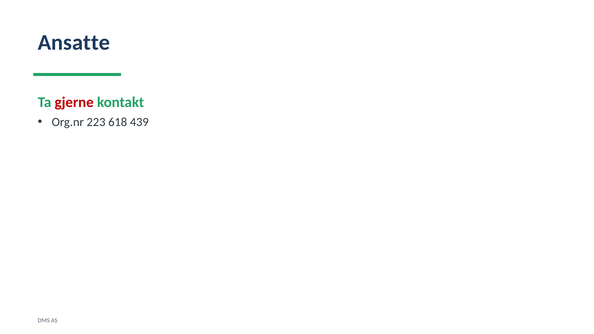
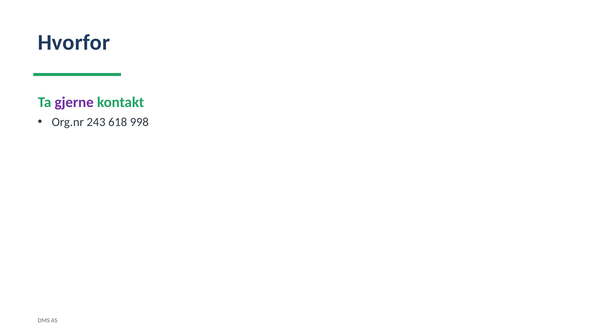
Ansatte: Ansatte -> Hvorfor (74, 42)
gjerne colour: red -> purple (74, 102)
223: 223 -> 243 (96, 122)
439: 439 -> 998 (139, 122)
